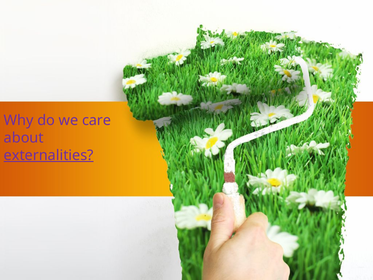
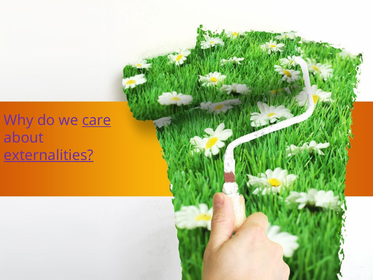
care underline: none -> present (97, 120)
